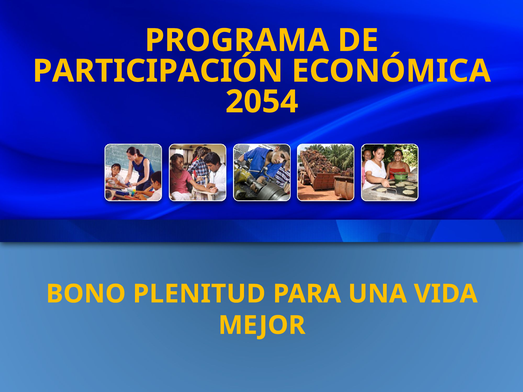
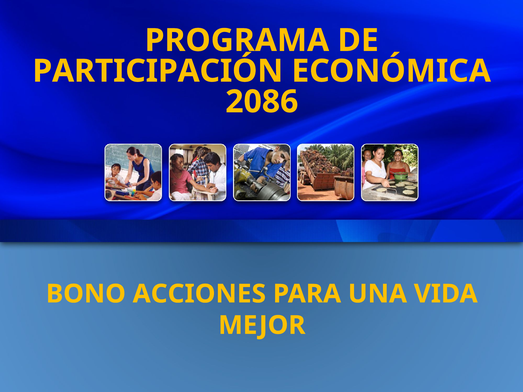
2054: 2054 -> 2086 (262, 102)
PLENITUD: PLENITUD -> ACCIONES (199, 294)
